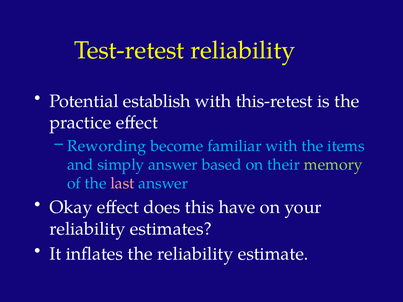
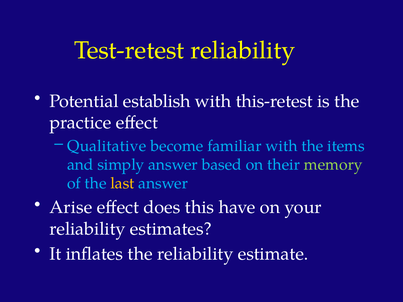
Rewording: Rewording -> Qualitative (107, 146)
last colour: pink -> yellow (122, 184)
Okay: Okay -> Arise (71, 208)
